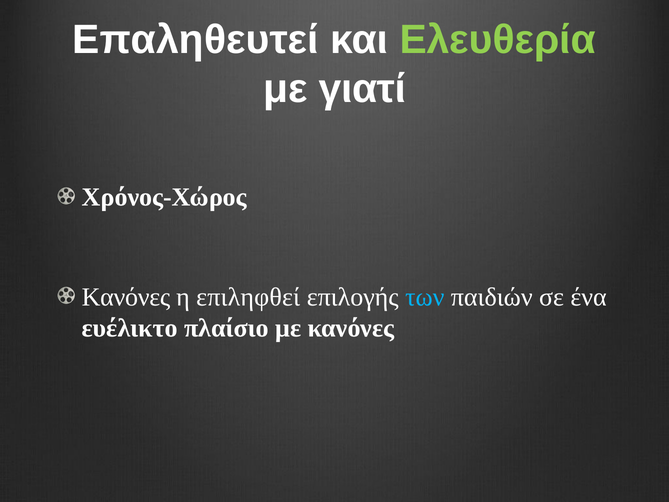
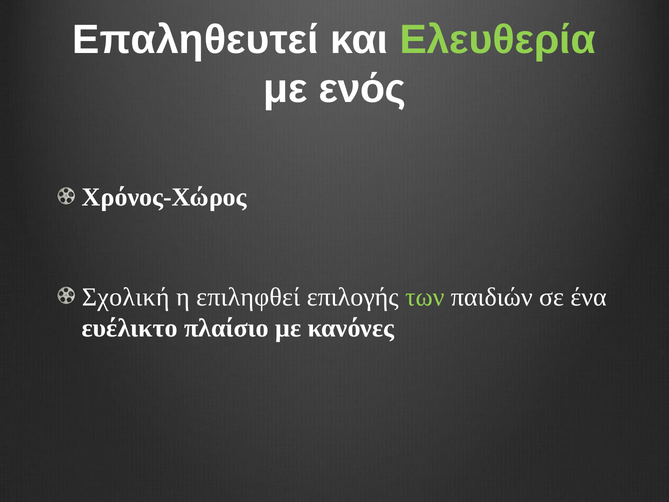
γιατί: γιατί -> ενός (362, 89)
Κανόνες: Κανόνες -> Σχολική (126, 297)
των colour: light blue -> light green (425, 297)
